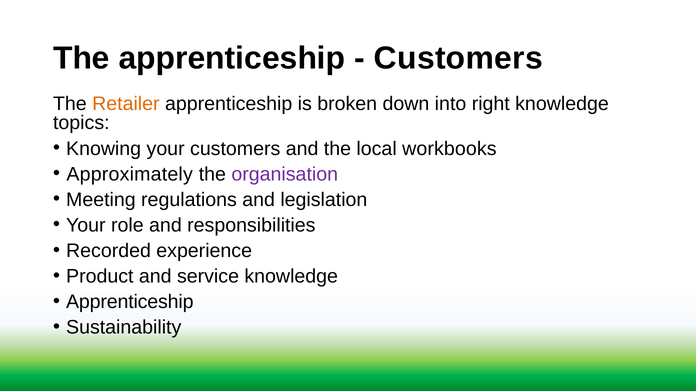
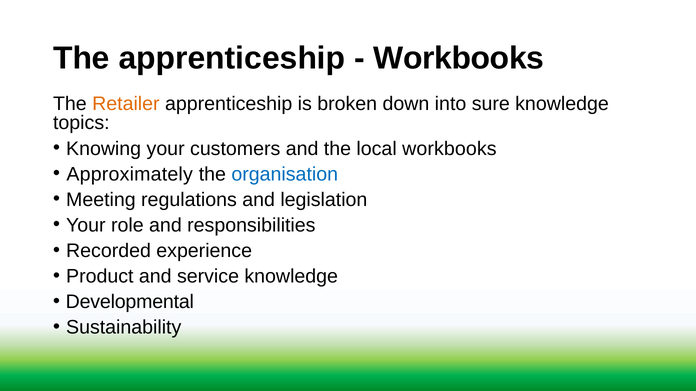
Customers: Customers -> Workbooks (459, 58)
right: right -> sure (491, 104)
organisation colour: purple -> blue (285, 174)
Apprenticeship: Apprenticeship -> Developmental (130, 302)
